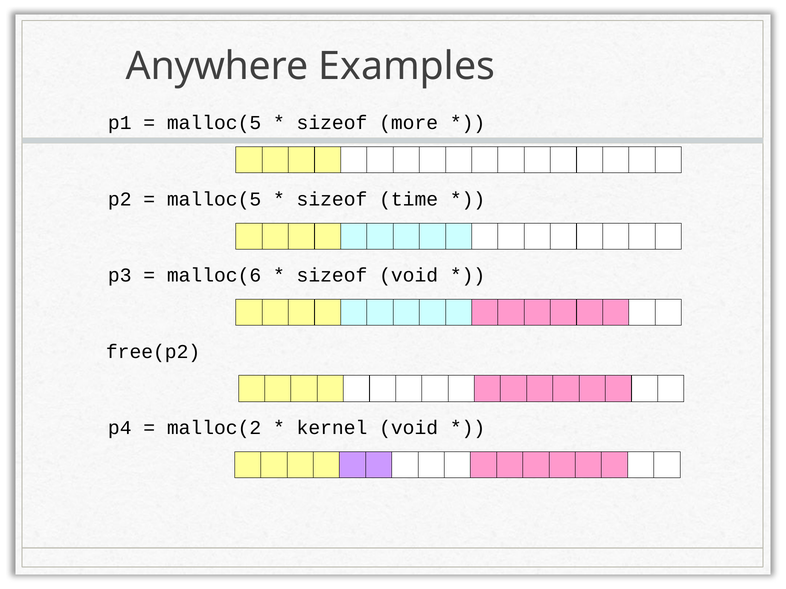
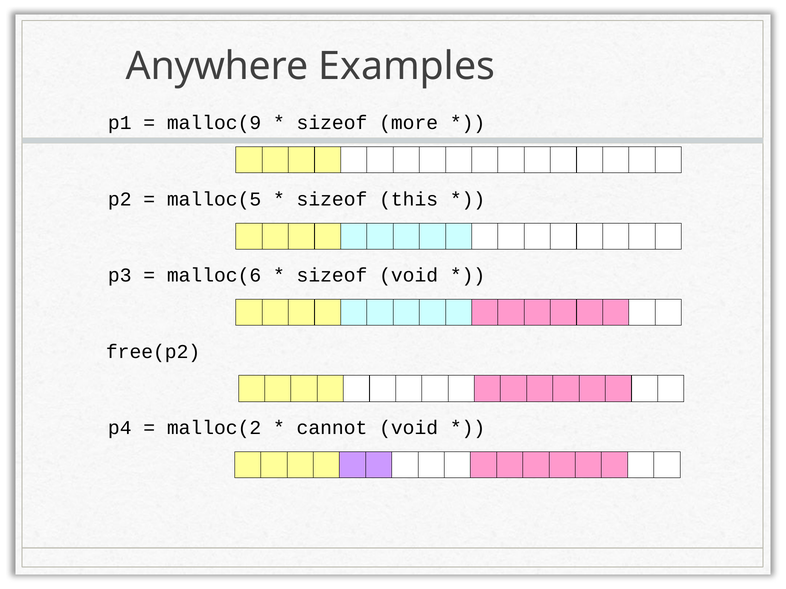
malloc(5: malloc(5 -> malloc(9 (214, 123)
time: time -> this (409, 199)
kernel: kernel -> cannot (332, 428)
